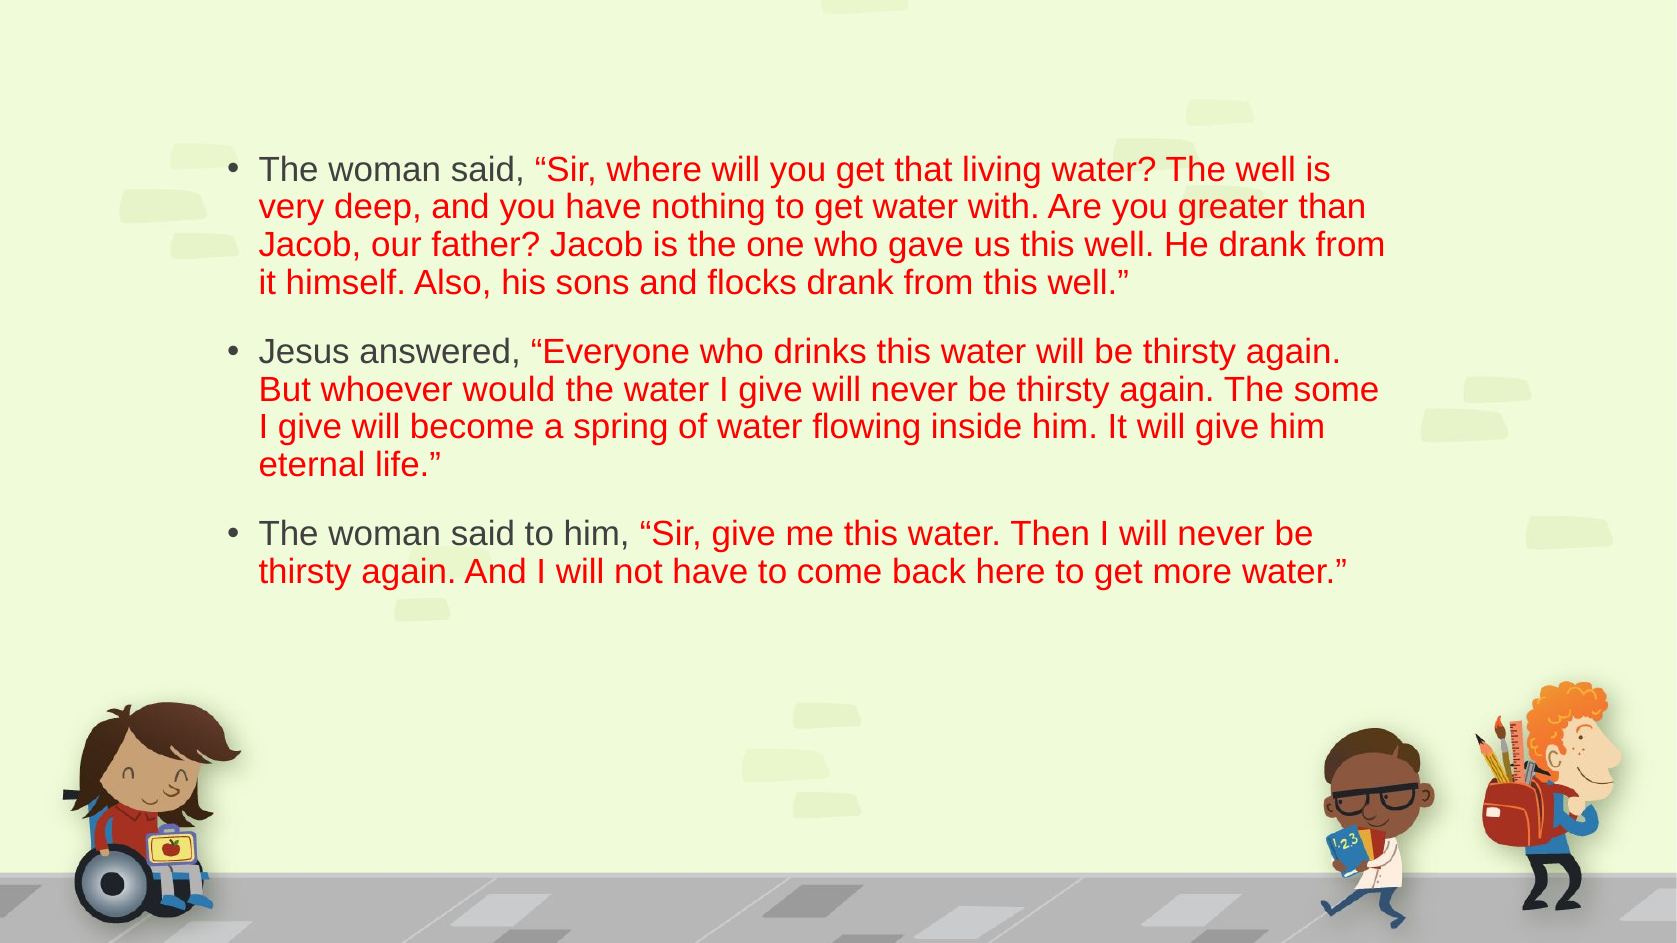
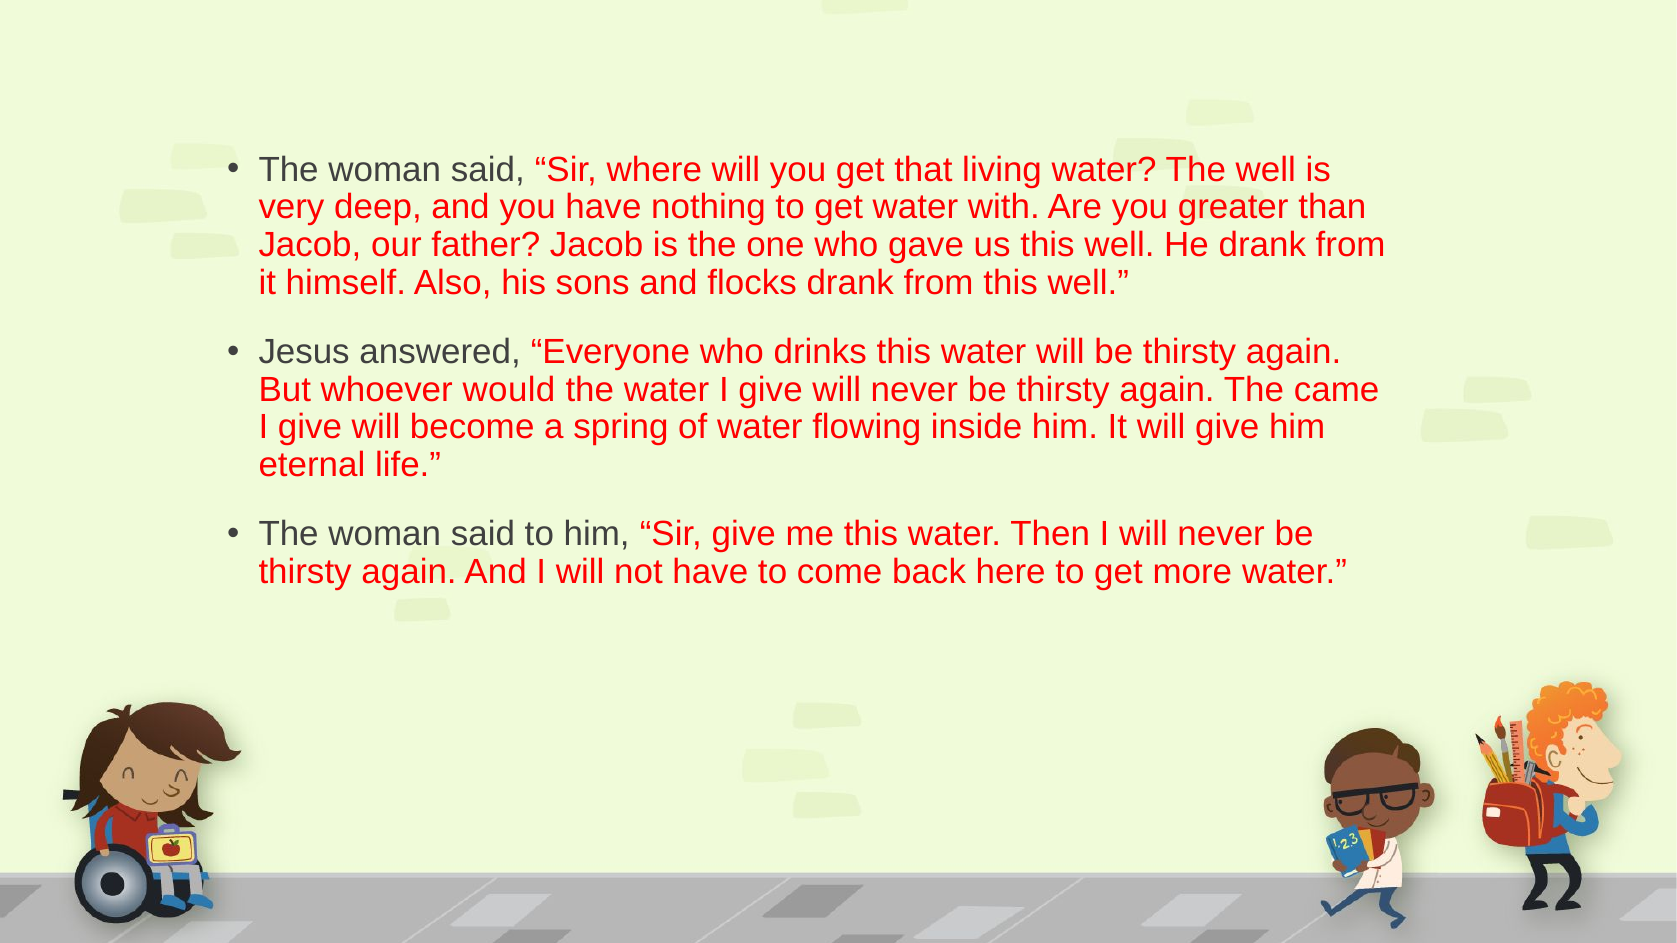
some: some -> came (1337, 390)
